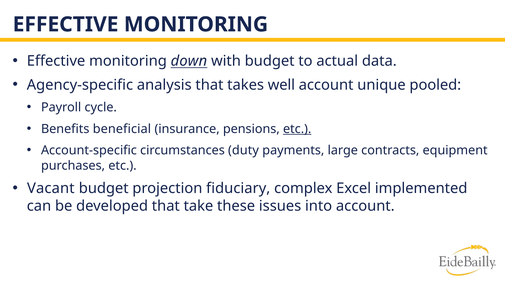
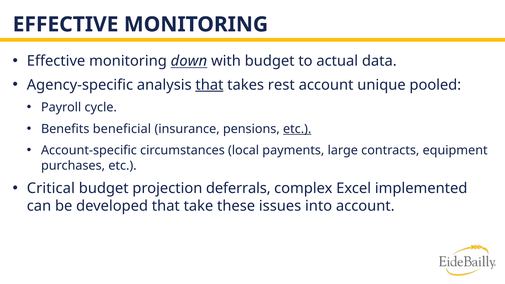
that underline: none -> present (209, 85)
well: well -> rest (281, 85)
duty: duty -> local (244, 150)
Vacant: Vacant -> Critical (51, 188)
fiduciary: fiduciary -> deferrals (238, 188)
